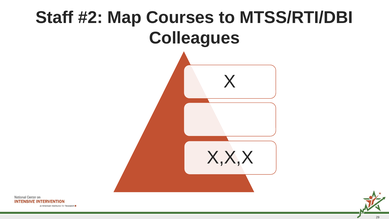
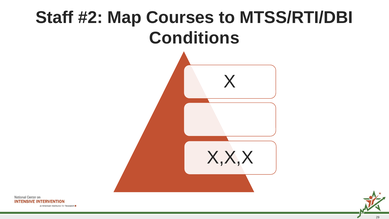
Colleagues: Colleagues -> Conditions (194, 38)
